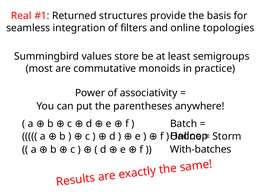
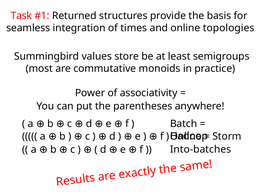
Real: Real -> Task (21, 16)
filters: filters -> times (134, 28)
With-batches: With-batches -> Into-batches (201, 149)
